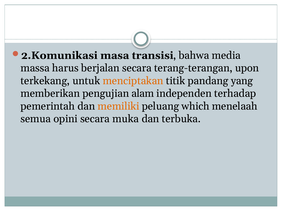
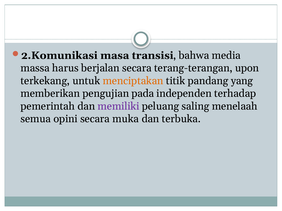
alam: alam -> pada (143, 94)
memiliki colour: orange -> purple (118, 106)
which: which -> saling (195, 106)
